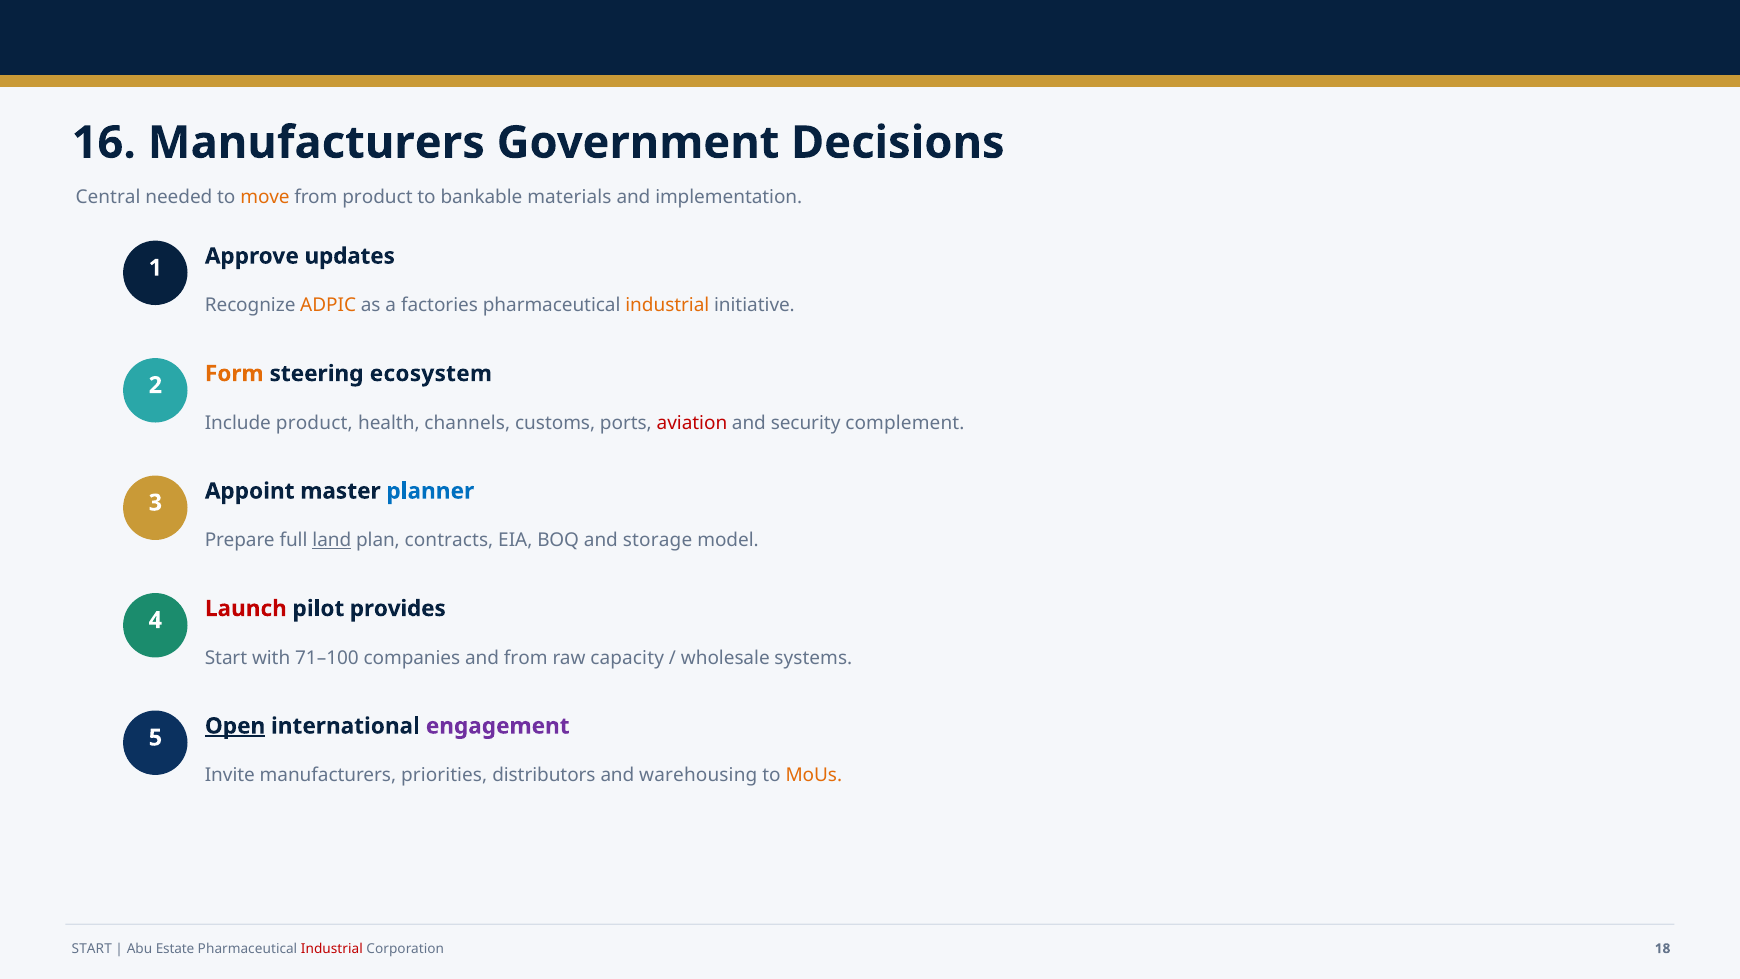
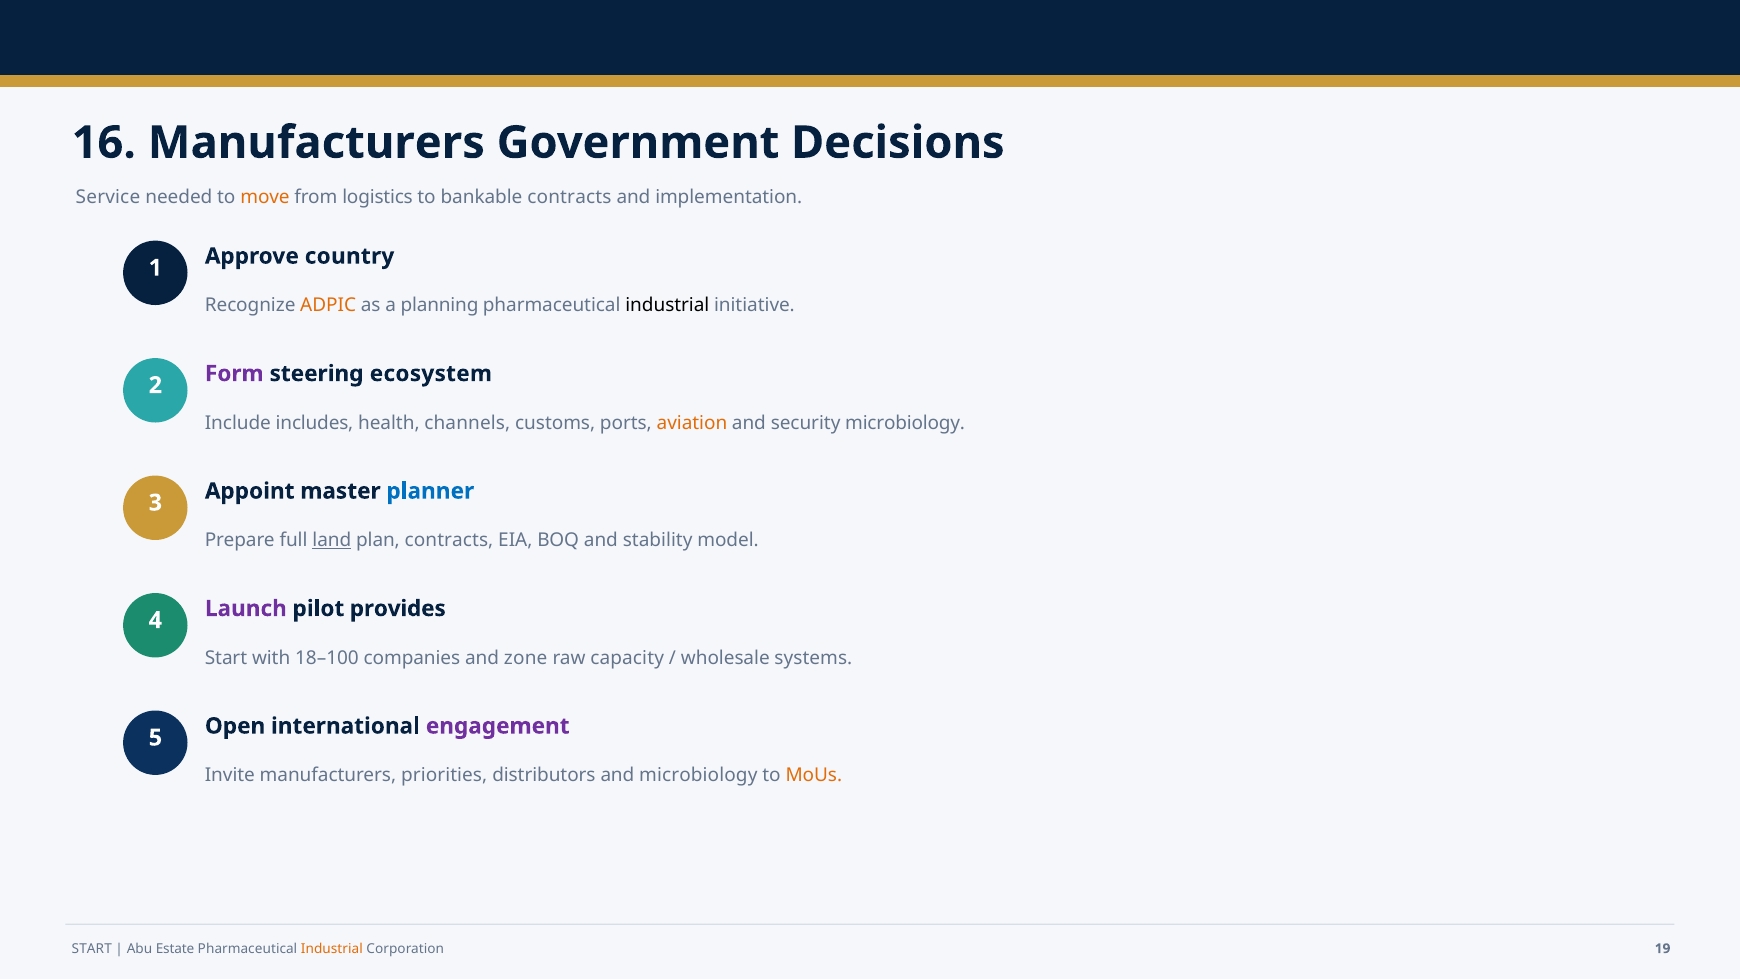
Central: Central -> Service (108, 197)
from product: product -> logistics (378, 197)
bankable materials: materials -> contracts (569, 197)
updates: updates -> country (349, 256)
factories: factories -> planning (440, 305)
industrial colour: orange -> black (667, 305)
Form colour: orange -> purple (234, 374)
Include product: product -> includes (315, 423)
aviation colour: red -> orange (692, 423)
security complement: complement -> microbiology (905, 423)
storage: storage -> stability (658, 540)
Launch colour: red -> purple (246, 608)
71–100: 71–100 -> 18–100 (327, 658)
and from: from -> zone (526, 658)
Open underline: present -> none (235, 726)
and warehousing: warehousing -> microbiology (698, 775)
Industrial colour: red -> orange (332, 948)
18: 18 -> 19 (1663, 948)
